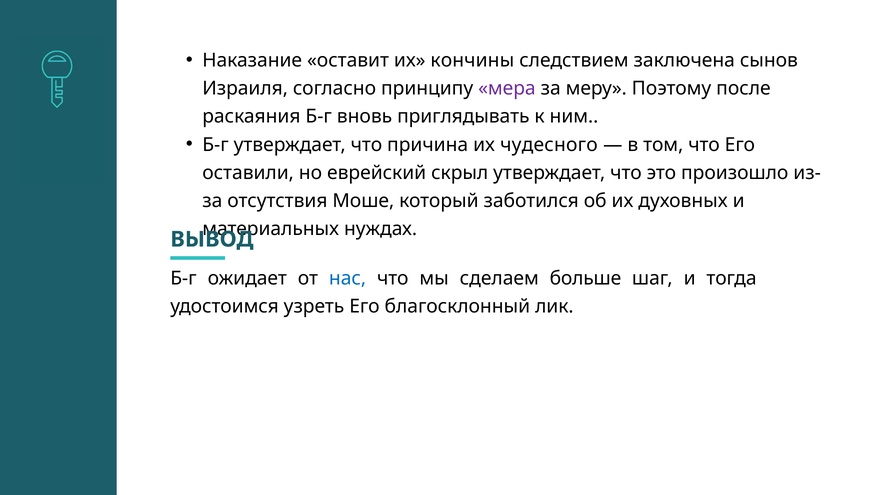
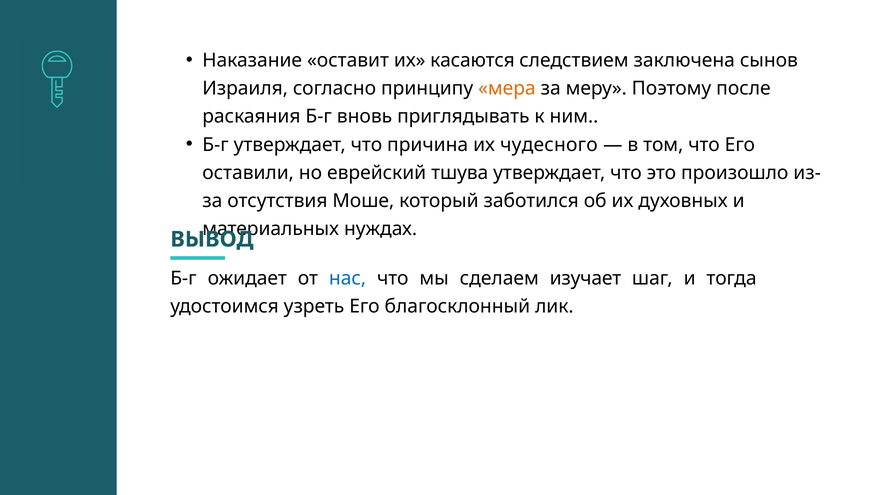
кончины: кончины -> касаются (473, 60)
мера colour: purple -> orange (507, 89)
скрыл: скрыл -> тшува (460, 173)
больше: больше -> изучает (585, 278)
